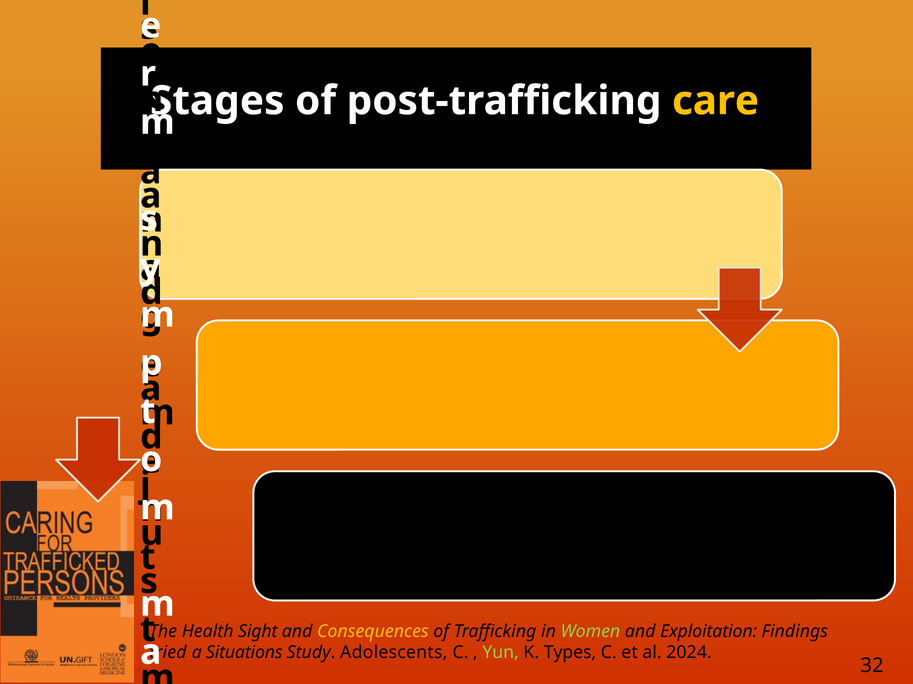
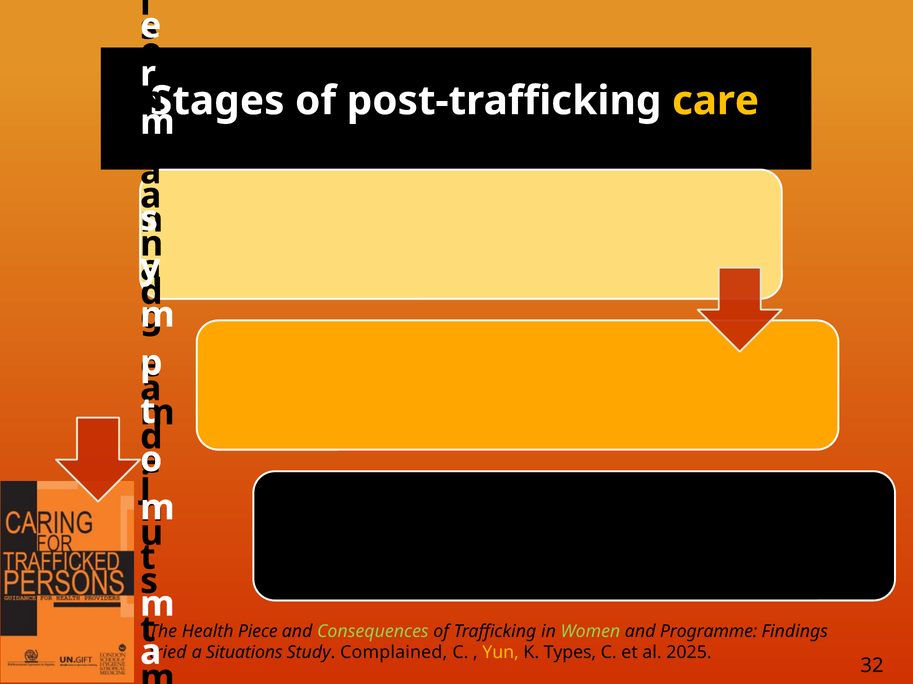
Sight: Sight -> Piece (258, 632)
Consequences colour: yellow -> light green (373, 632)
Exploitation: Exploitation -> Programme (709, 632)
Adolescents: Adolescents -> Complained (394, 653)
Yun colour: light green -> yellow (501, 653)
2024: 2024 -> 2025 (689, 653)
